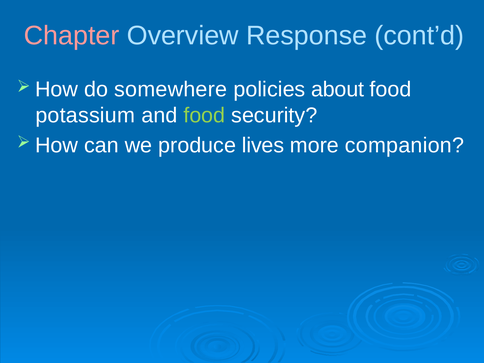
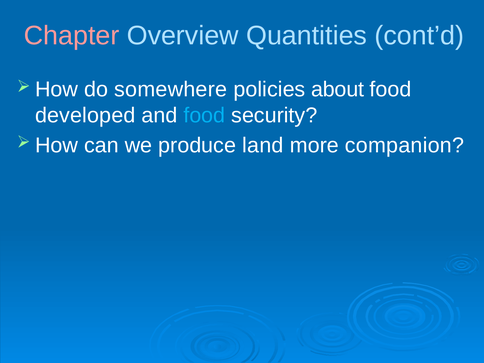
Response: Response -> Quantities (307, 36)
potassium: potassium -> developed (85, 115)
food colour: light green -> light blue (204, 115)
lives: lives -> land (263, 145)
